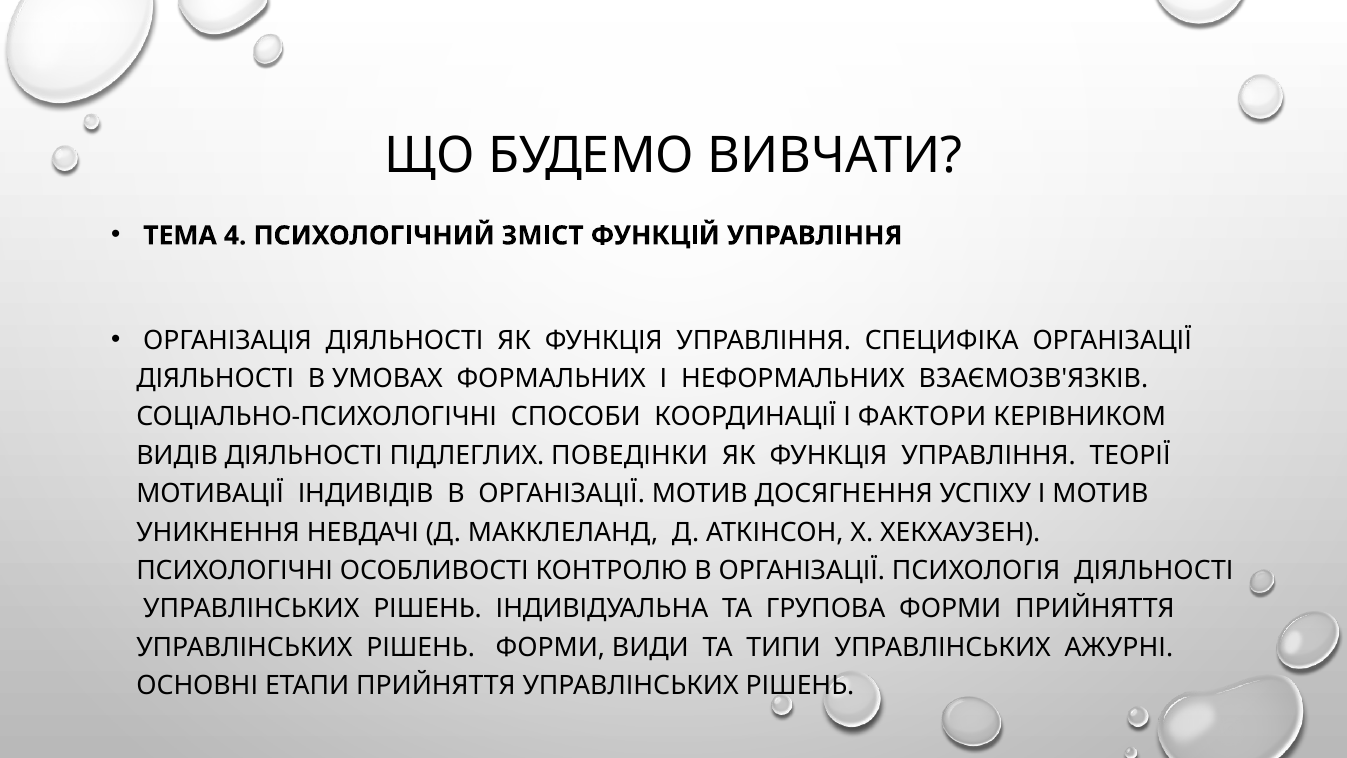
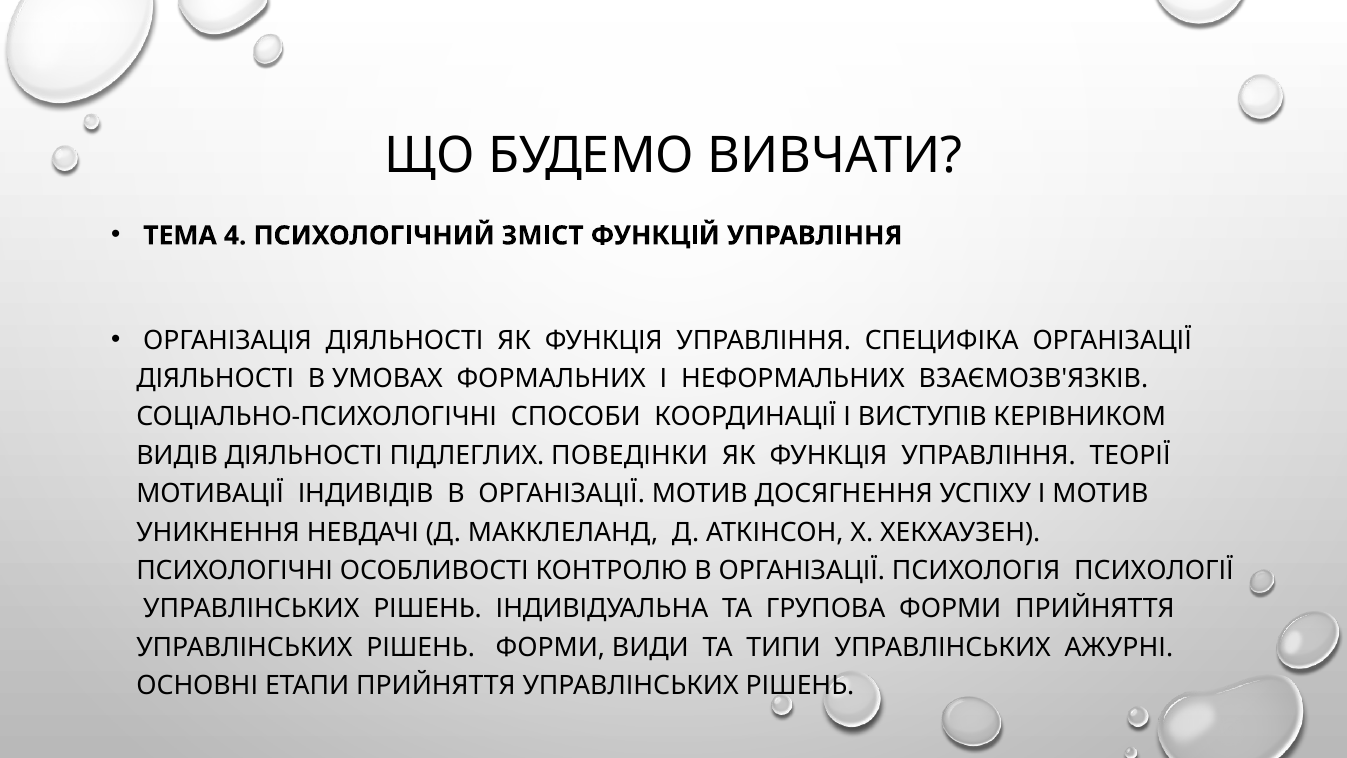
ФАКТОРИ: ФАКТОРИ -> ВИСТУПІВ (922, 417)
ПСИХОЛОГІЯ ДІЯЛЬНОСТІ: ДІЯЛЬНОСТІ -> ПСИХОЛОГІЇ (1154, 570)
